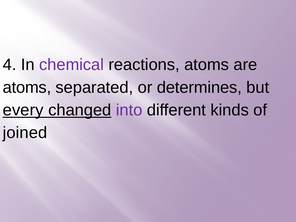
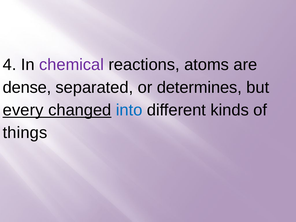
atoms: atoms -> dense (27, 87)
into colour: purple -> blue (129, 110)
joined: joined -> things (25, 133)
